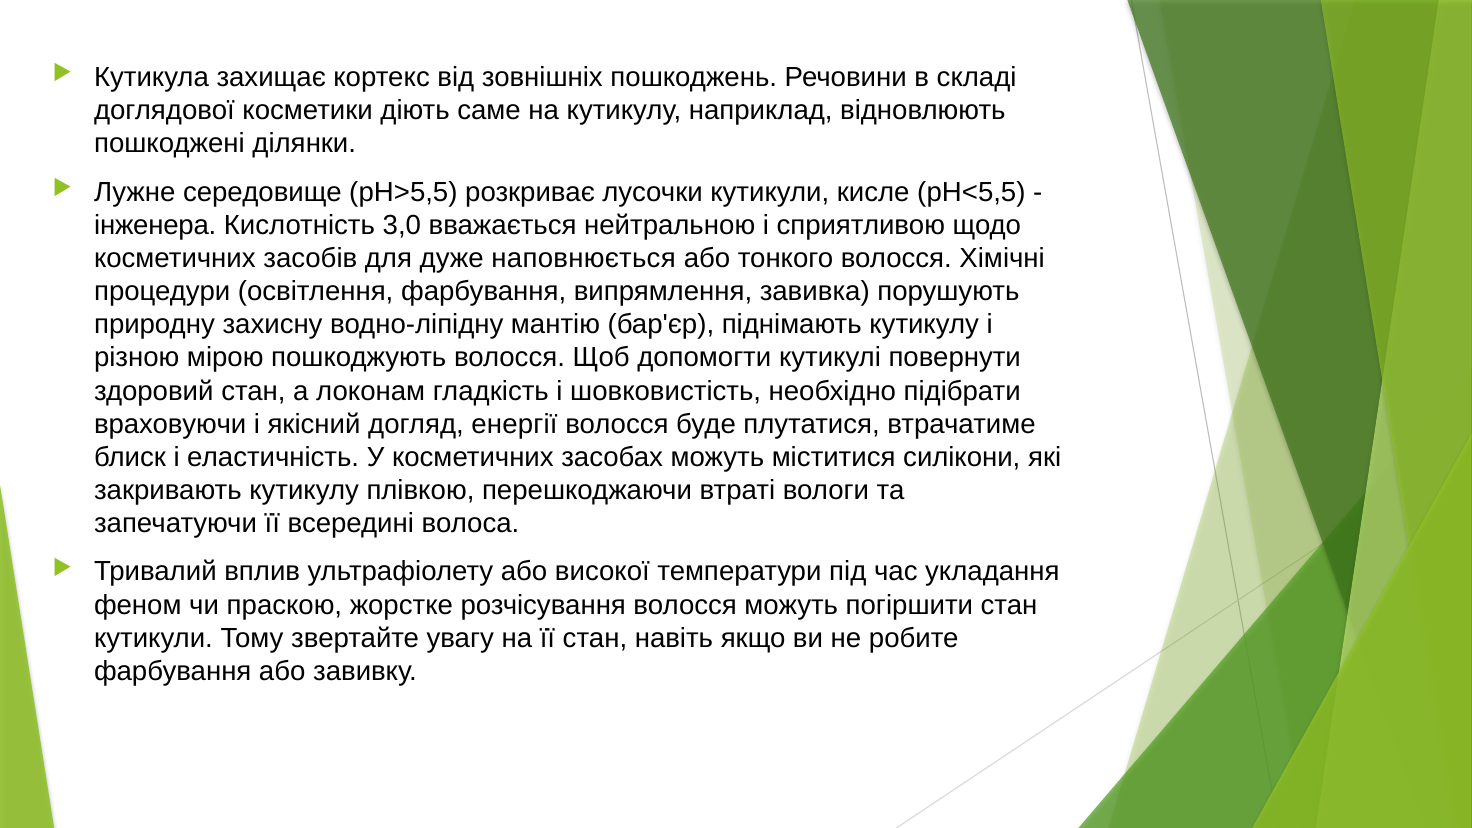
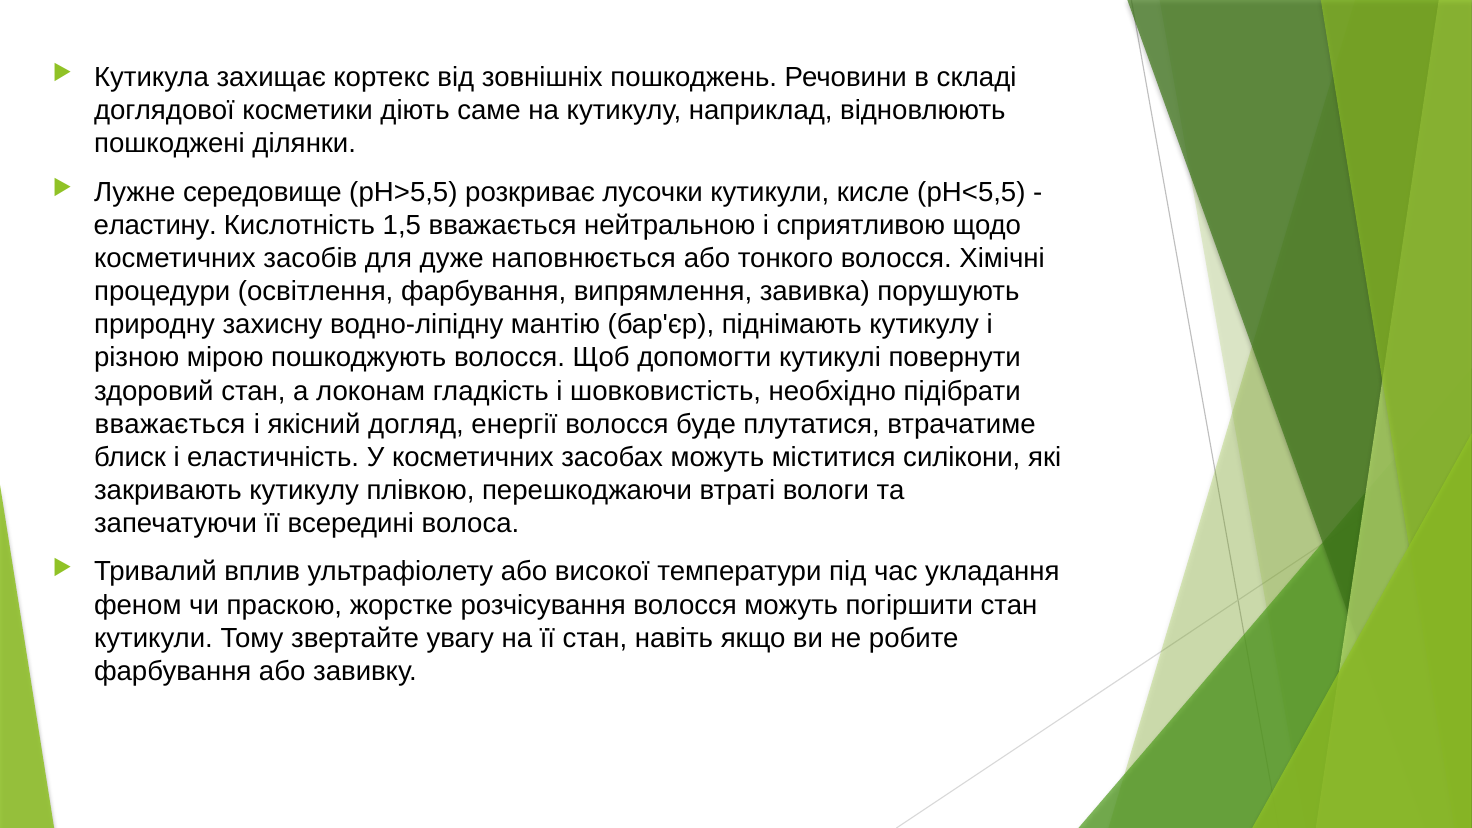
інженера: інженера -> еластину (155, 225)
3,0: 3,0 -> 1,5 (402, 225)
враховуючи: враховуючи -> вважається (170, 424)
